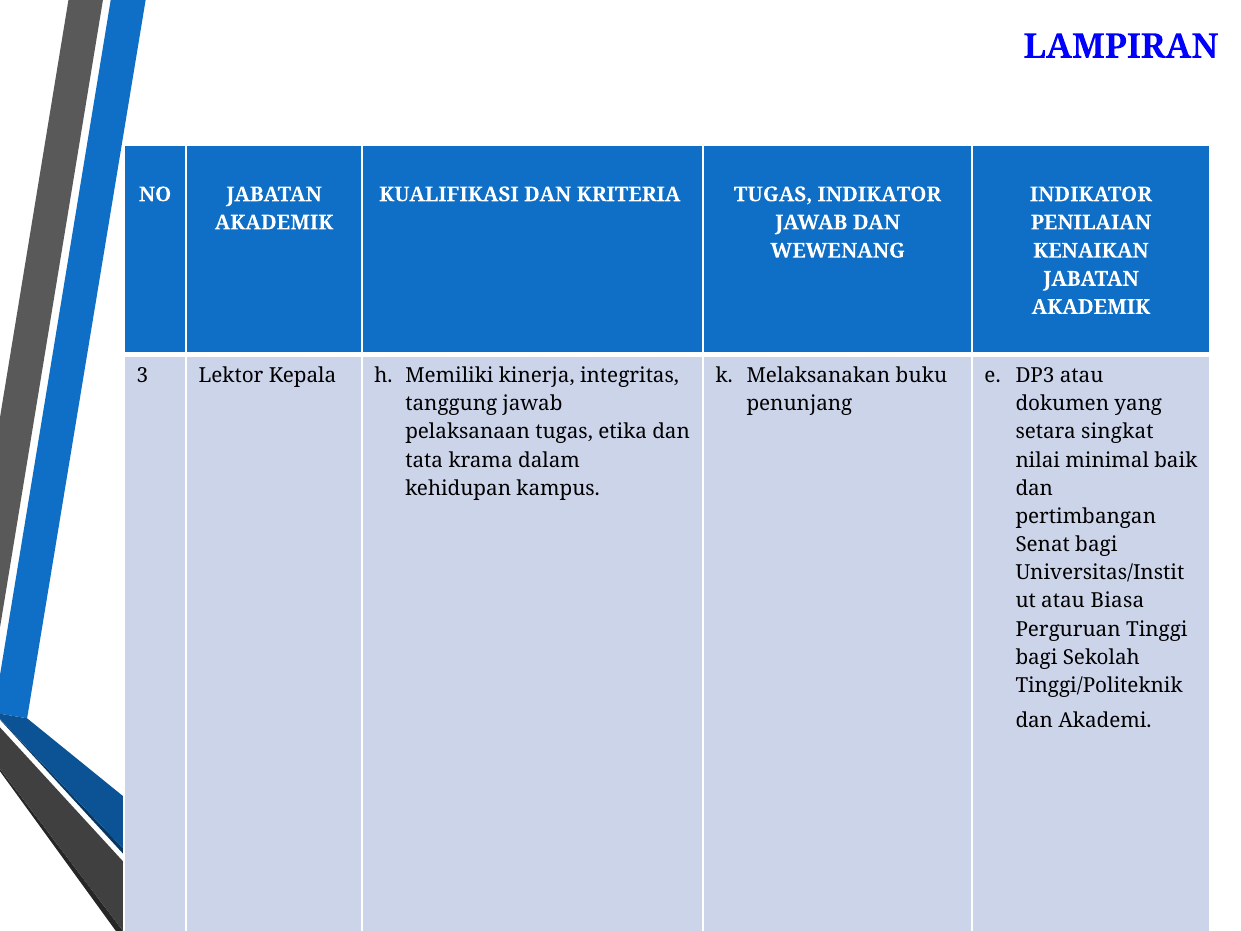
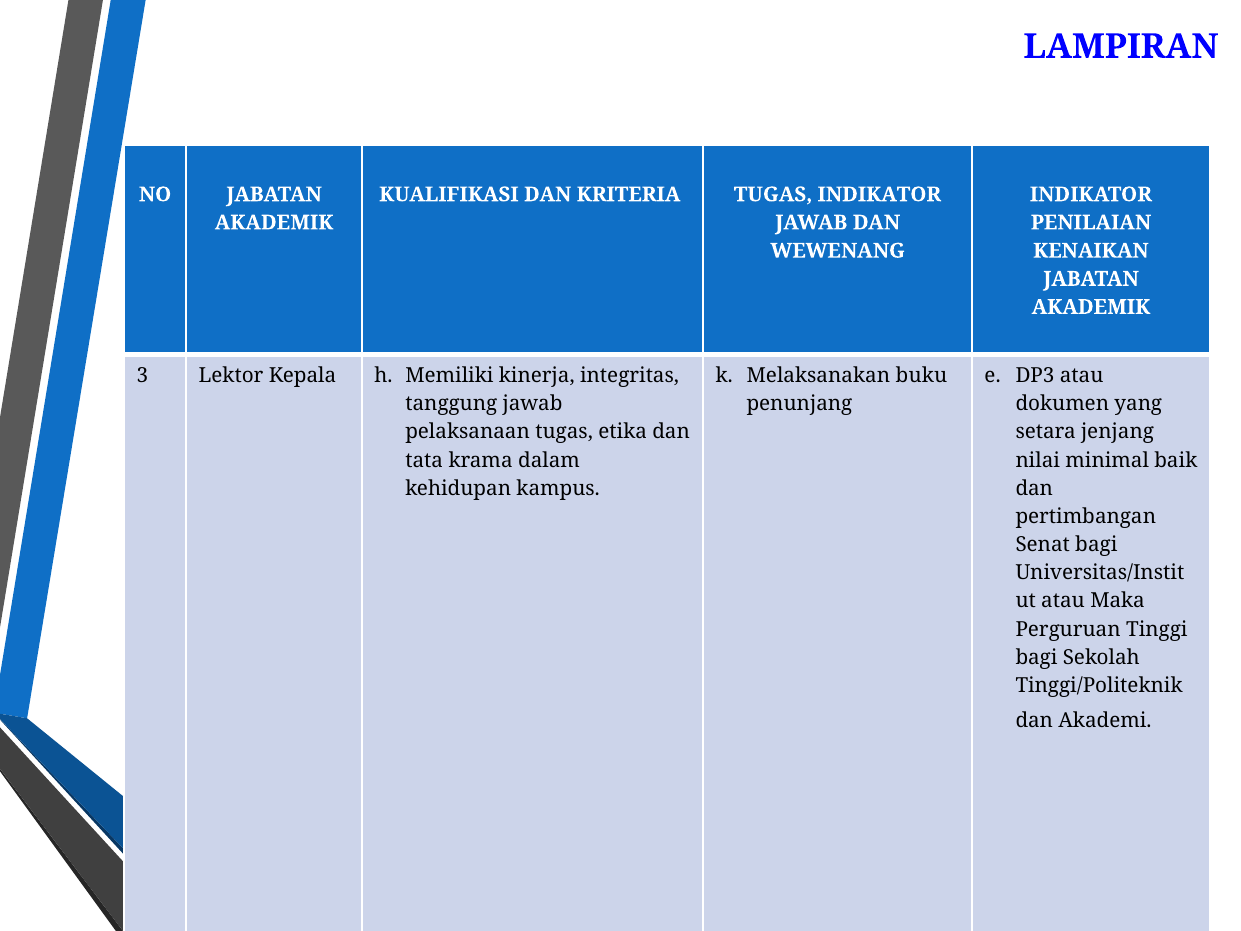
singkat: singkat -> jenjang (1118, 432)
Biasa: Biasa -> Maka (1118, 601)
